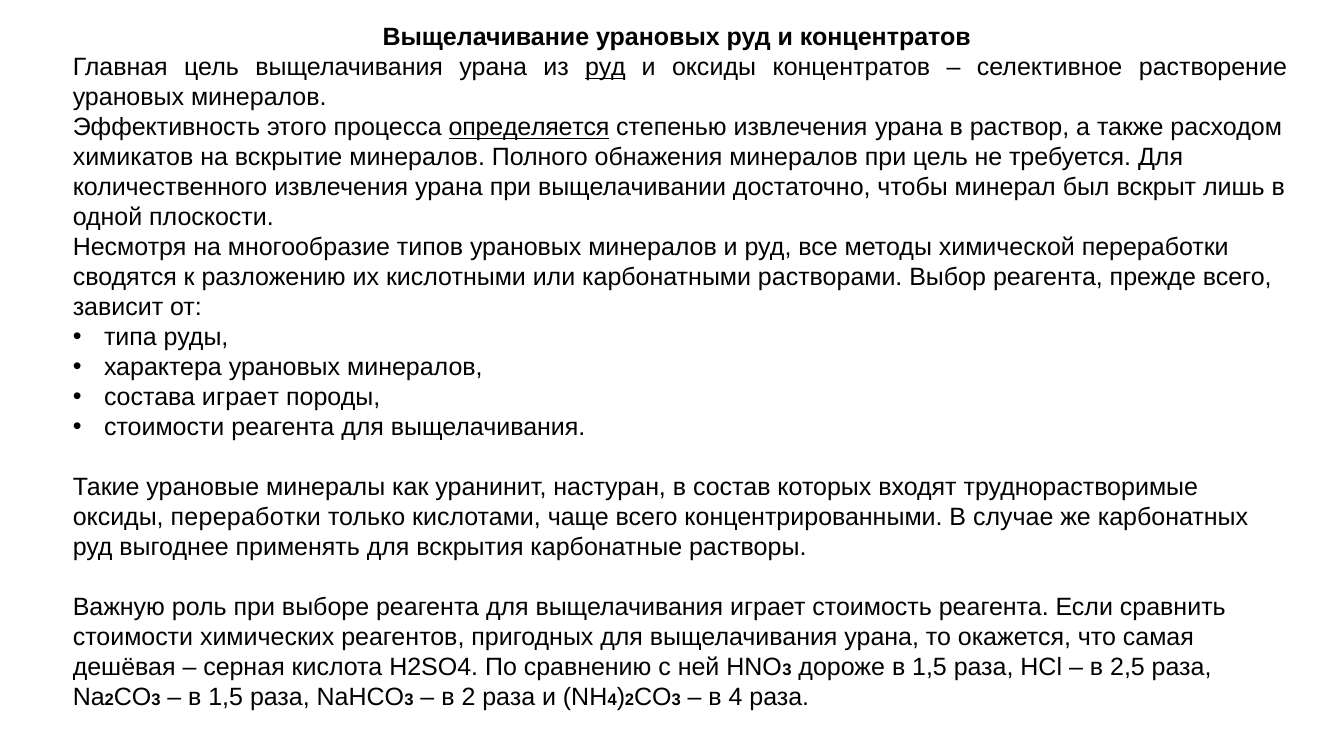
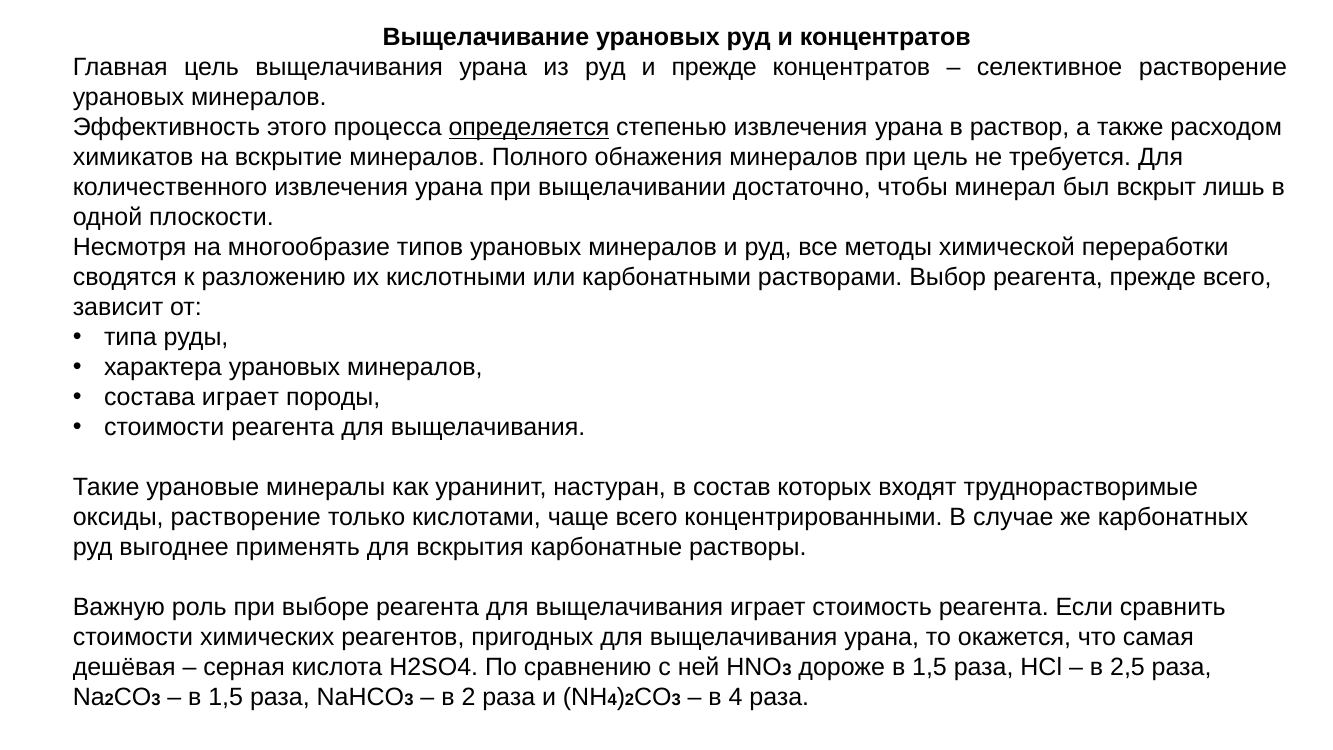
руд underline: present -> none (605, 68)
и оксиды: оксиды -> прежде (714, 68)
оксиды переработки: переработки -> растворение (246, 518)
